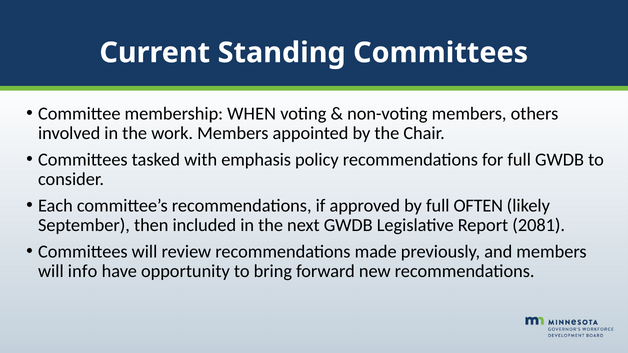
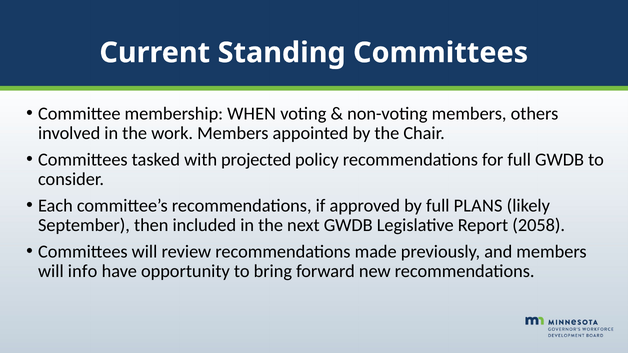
emphasis: emphasis -> projected (256, 160)
OFTEN: OFTEN -> PLANS (478, 206)
2081: 2081 -> 2058 (539, 225)
